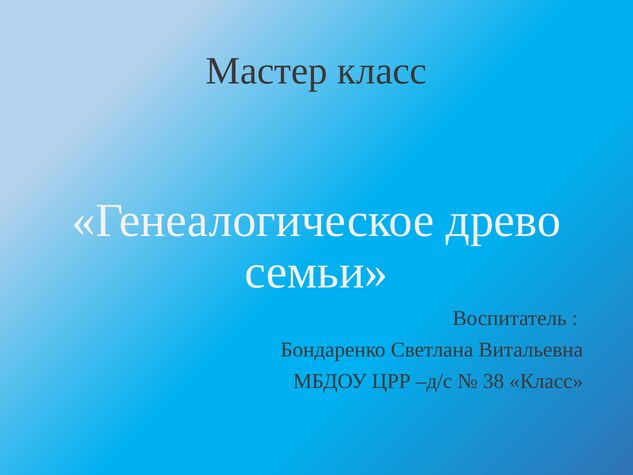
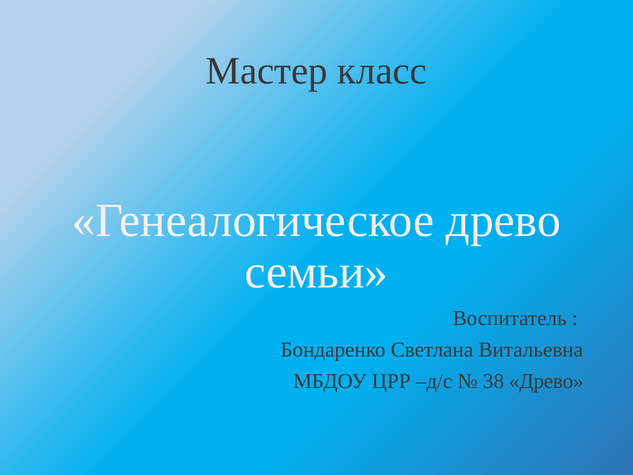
38 Класс: Класс -> Древо (546, 381)
